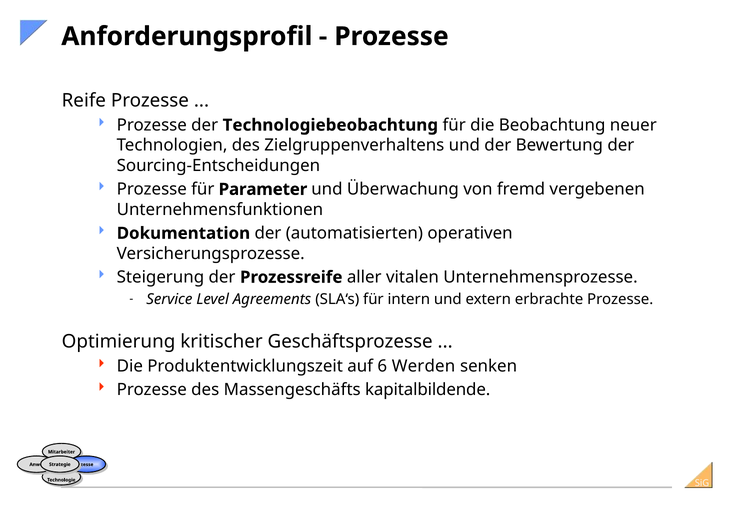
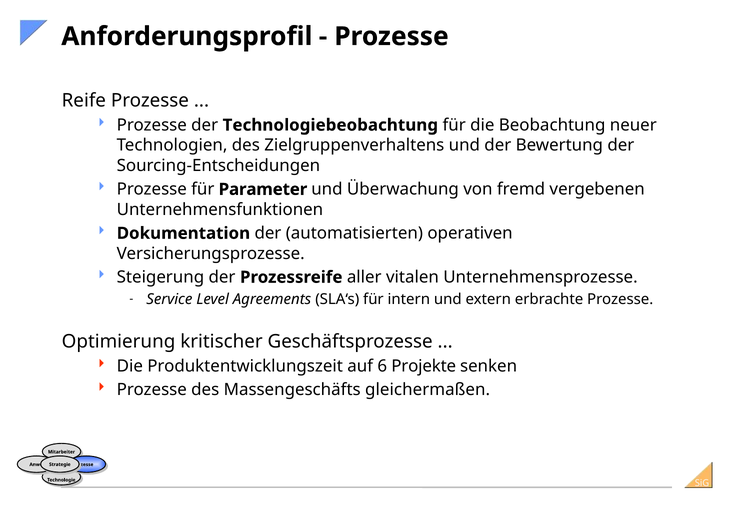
Werden: Werden -> Projekte (424, 367)
kapitalbildende: kapitalbildende -> gleichermaßen (428, 390)
